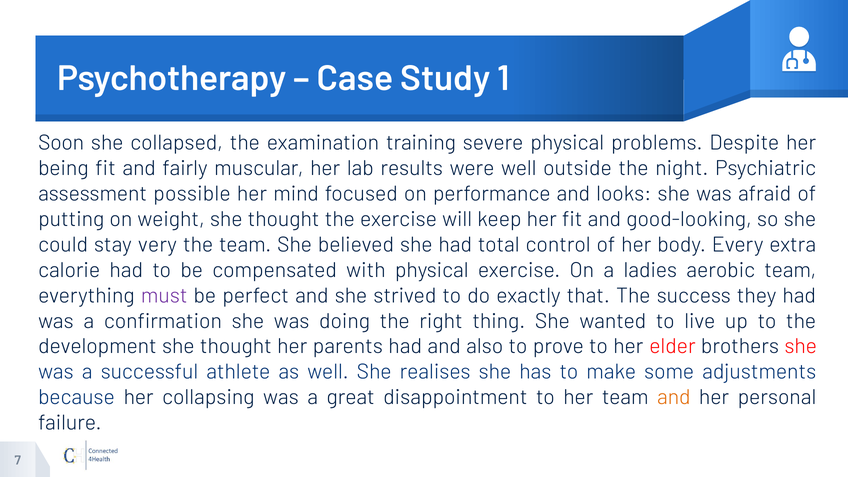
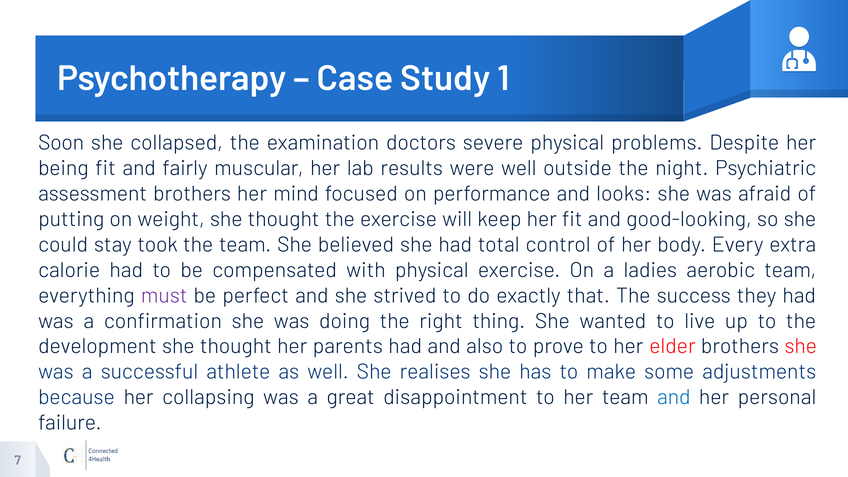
training: training -> doctors (421, 143)
assessment possible: possible -> brothers (192, 194)
very: very -> took (158, 245)
and colour: orange -> blue (674, 397)
